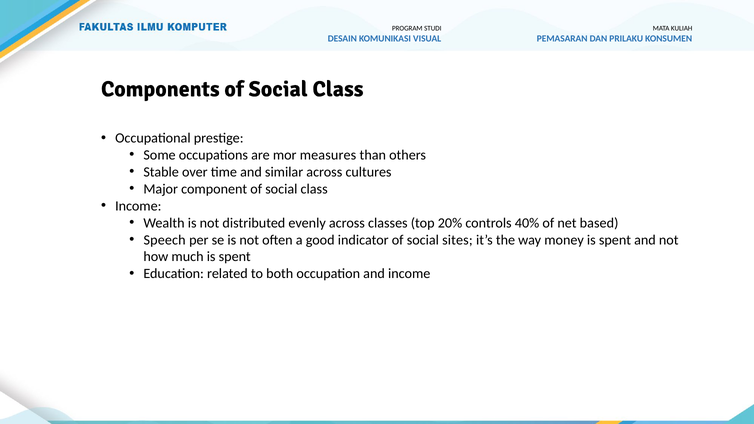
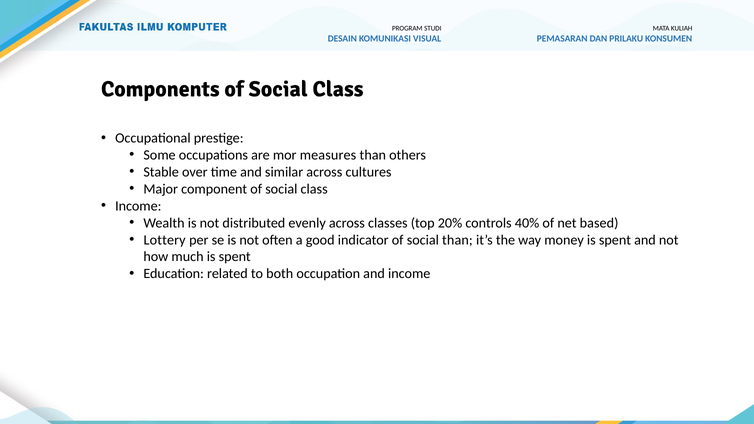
Speech: Speech -> Lottery (165, 240)
social sites: sites -> than (457, 240)
